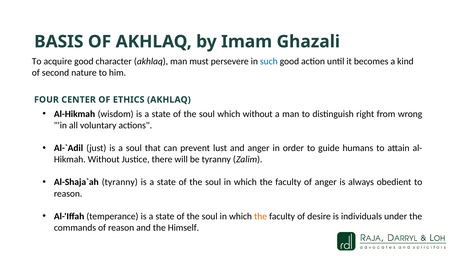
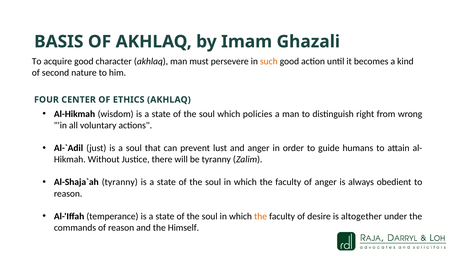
such colour: blue -> orange (269, 61)
which without: without -> policies (258, 114)
individuals: individuals -> altogether (361, 216)
